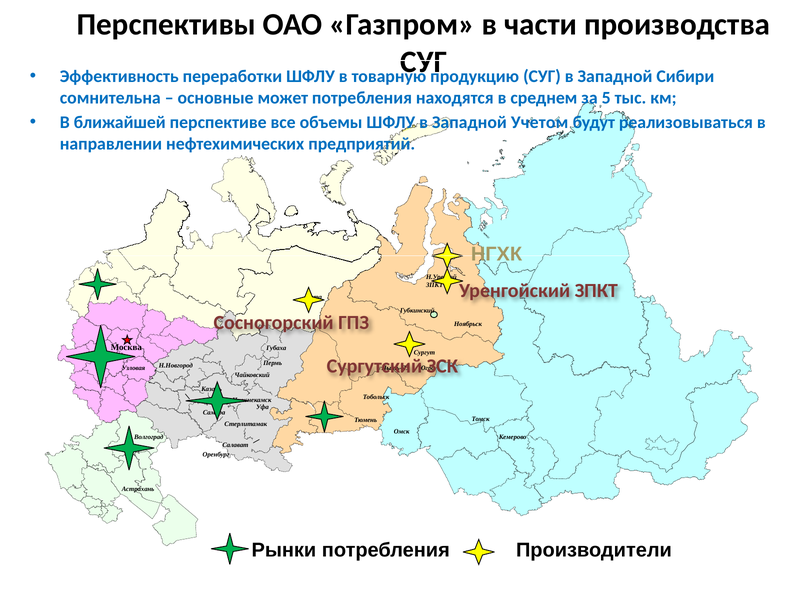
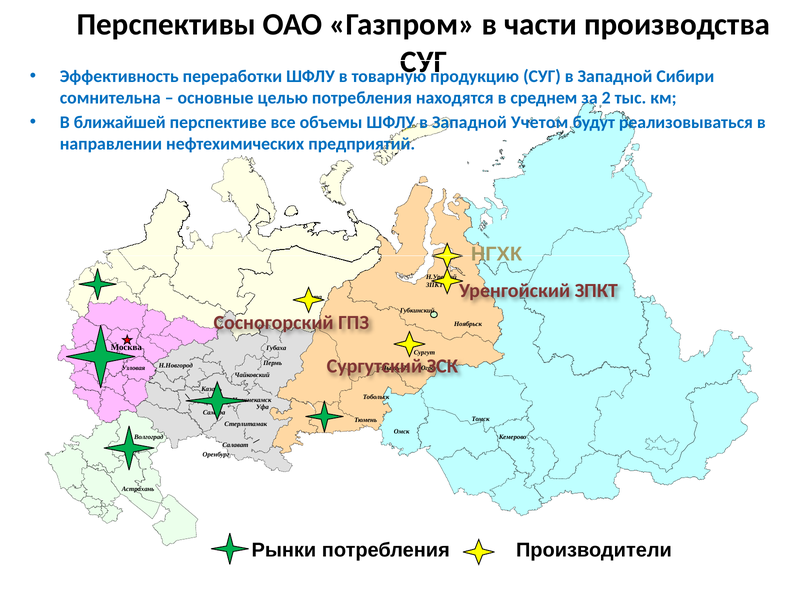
может: может -> целью (283, 98)
5: 5 -> 2 (606, 98)
